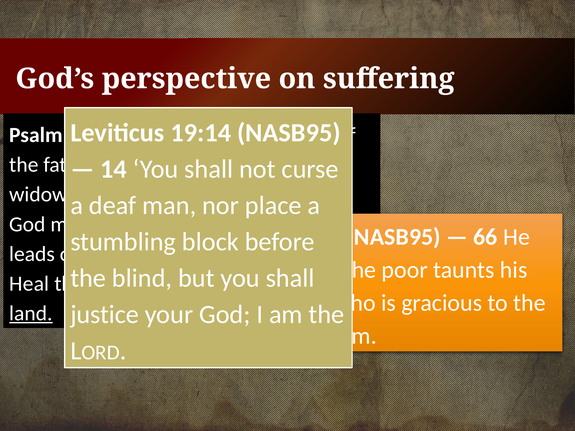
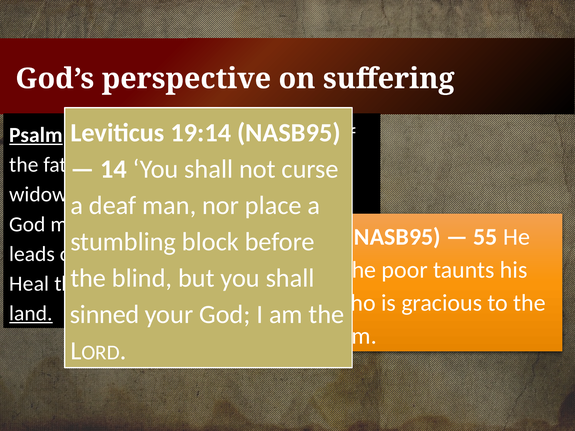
Psalm underline: none -> present (36, 135)
66: 66 -> 55 (485, 237)
justice: justice -> sinned (105, 315)
